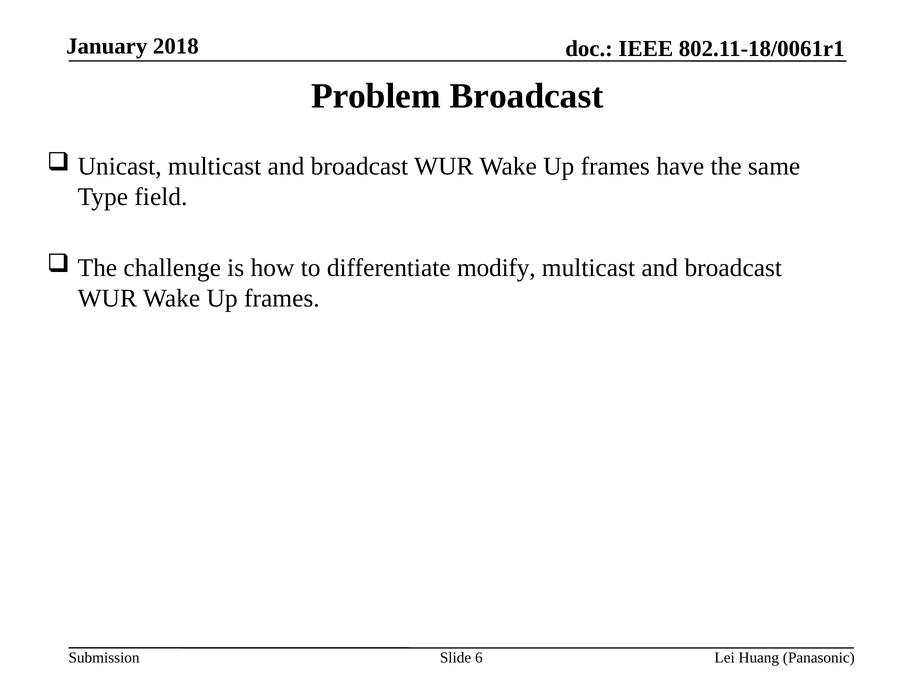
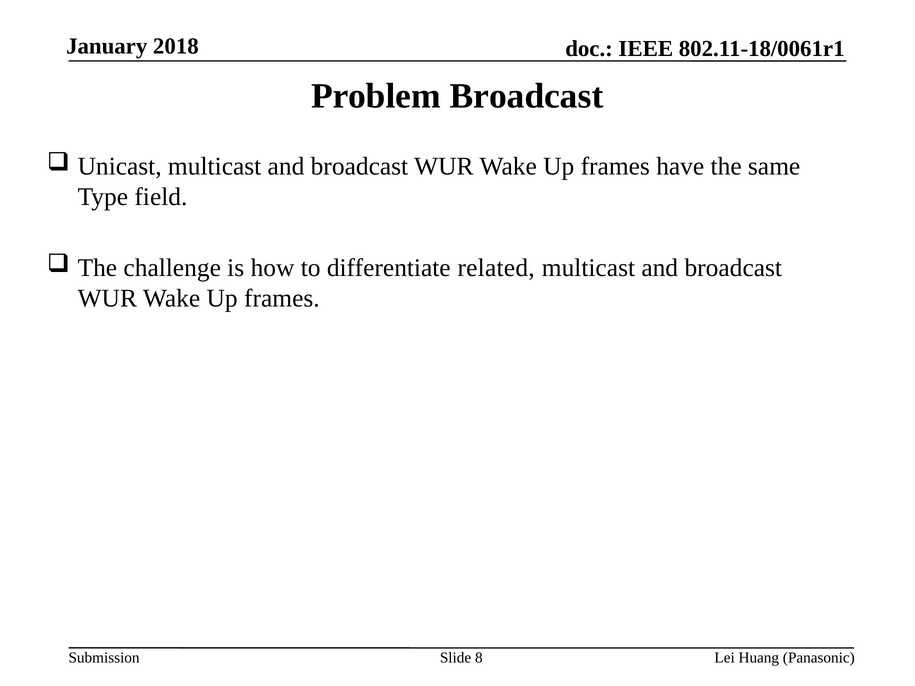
modify: modify -> related (496, 268)
6: 6 -> 8 (479, 658)
